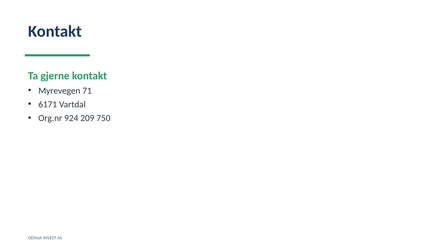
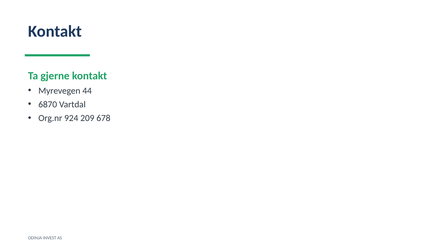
71: 71 -> 44 (87, 91)
6171: 6171 -> 6870 (48, 104)
750: 750 -> 678 (103, 118)
